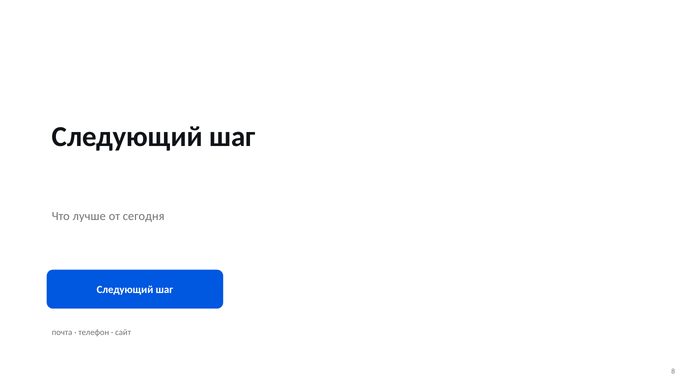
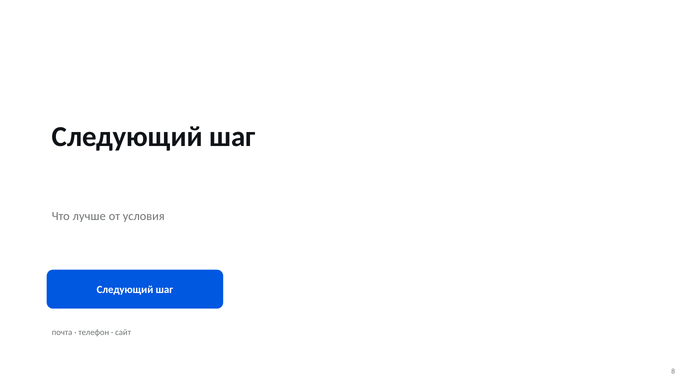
сегодня: сегодня -> условия (144, 216)
